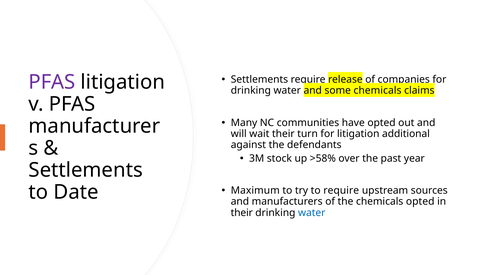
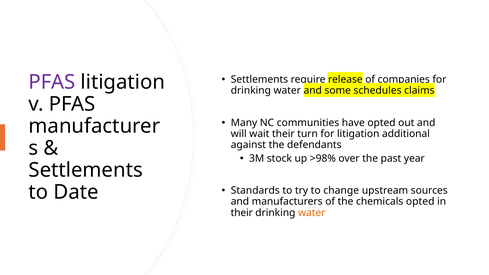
some chemicals: chemicals -> schedules (378, 91)
>58%: >58% -> >98% (323, 158)
Maximum: Maximum -> Standards (255, 191)
to require: require -> change (341, 191)
water colour: blue -> orange (312, 213)
